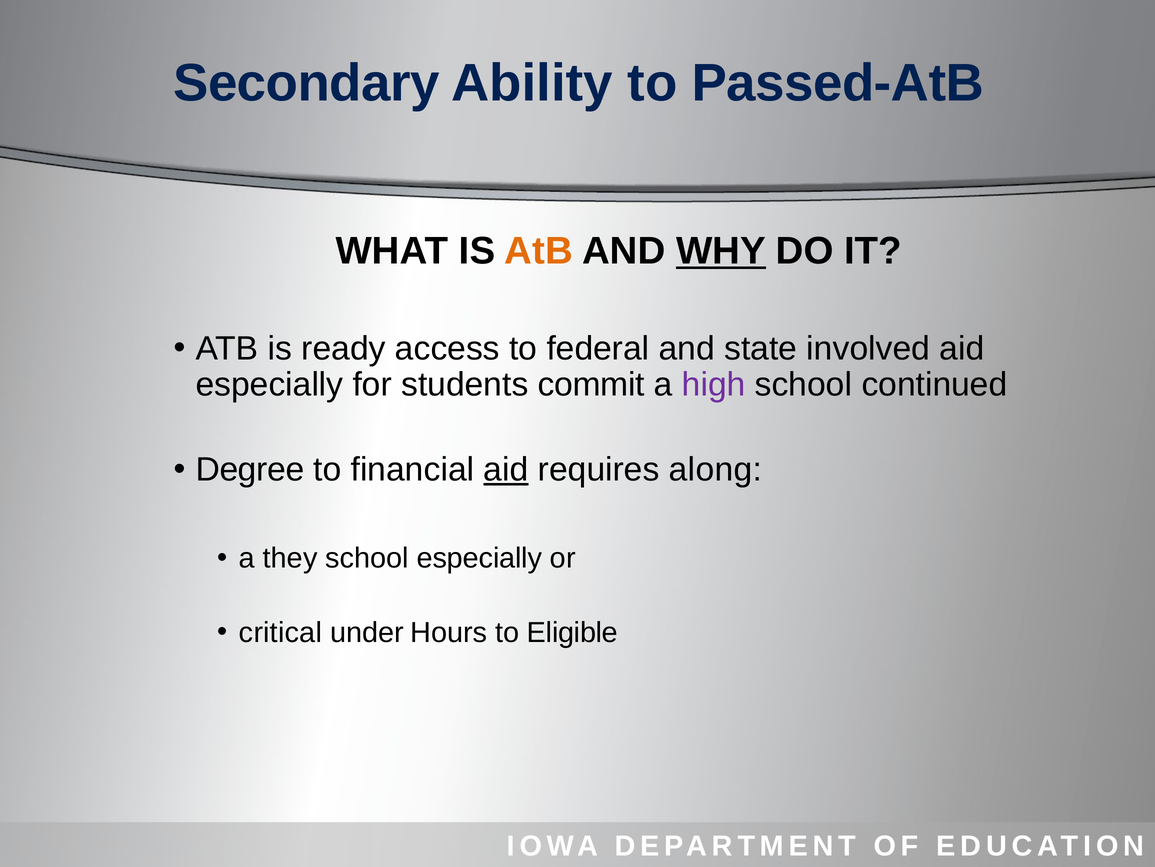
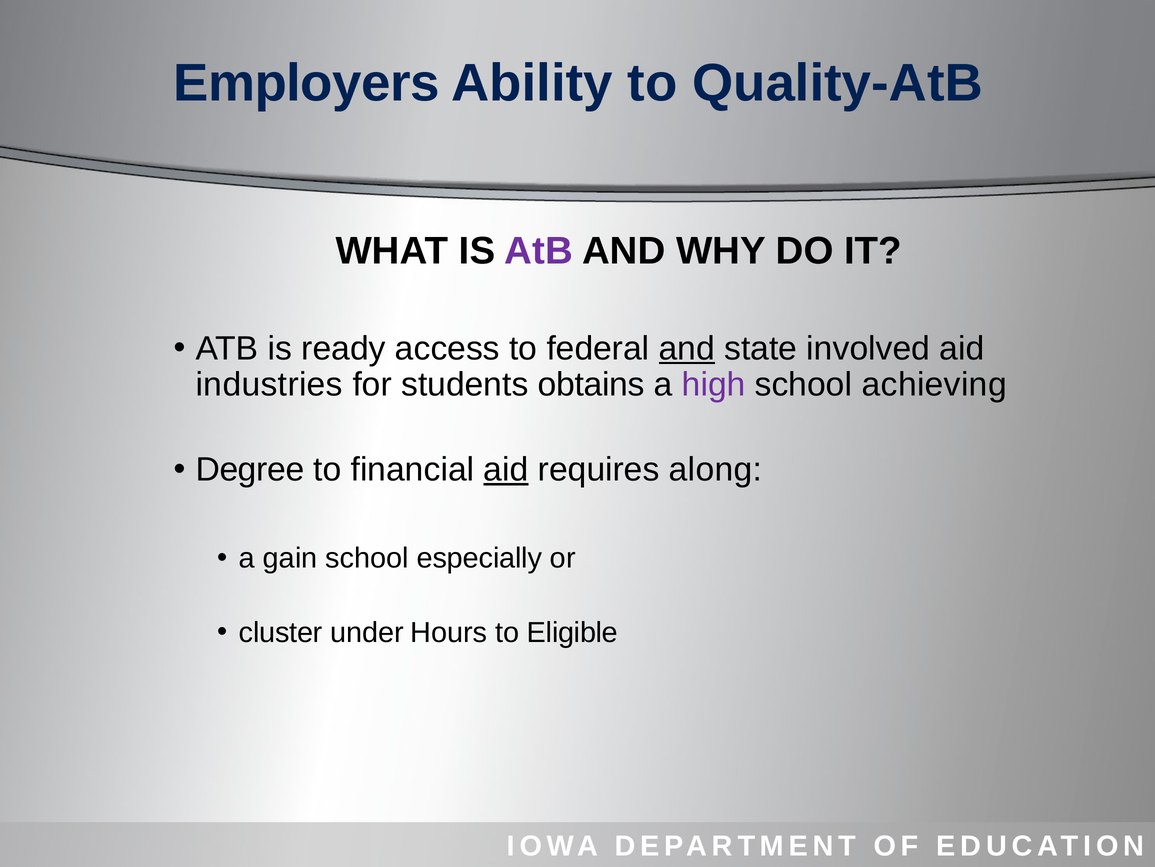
Secondary: Secondary -> Employers (306, 83)
Passed-AtB: Passed-AtB -> Quality-AtB (838, 83)
AtB colour: orange -> purple (539, 251)
WHY underline: present -> none (721, 251)
and underline: none -> present (687, 348)
especially: especially -> industries (269, 385)
commit: commit -> obtains (591, 385)
continued: continued -> achieving (934, 385)
they: they -> gain (290, 558)
critical: critical -> cluster (281, 632)
